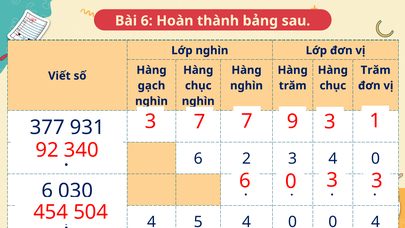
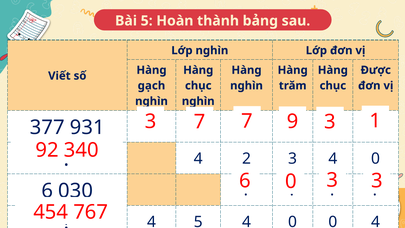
Bài 6: 6 -> 5 (147, 21)
Trăm: Trăm -> Được (376, 70)
6: 6 -> 4 (198, 159)
504: 504 -> 767 (91, 212)
